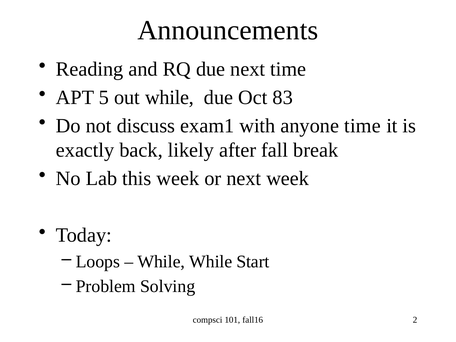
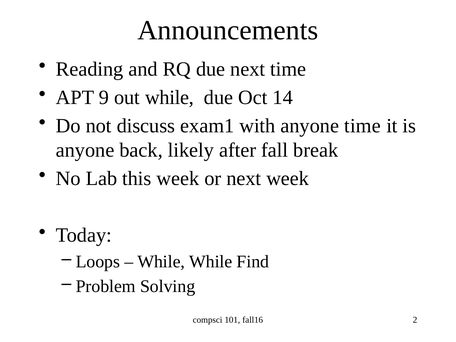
5: 5 -> 9 (104, 97)
83: 83 -> 14 (283, 97)
exactly: exactly -> anyone (85, 150)
Start: Start -> Find (253, 261)
